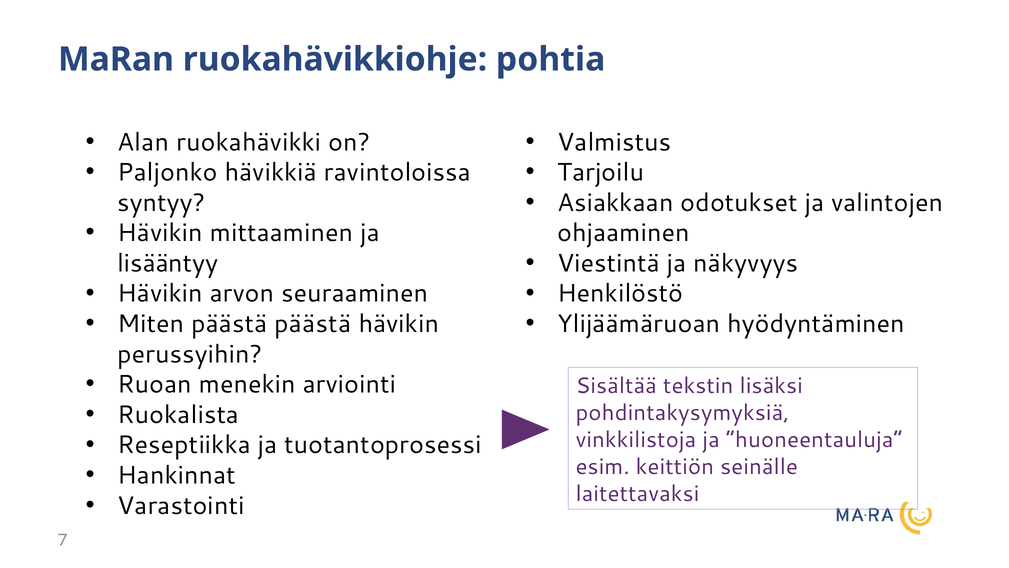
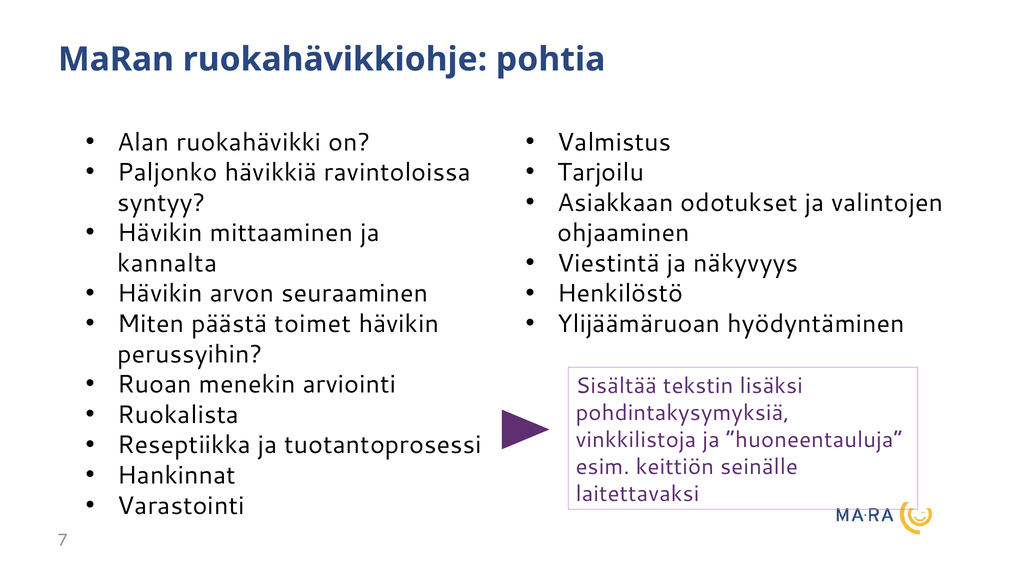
lisääntyy: lisääntyy -> kannalta (167, 263)
päästä päästä: päästä -> toimet (313, 324)
